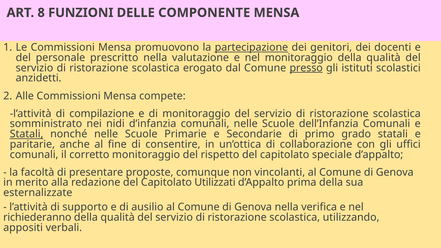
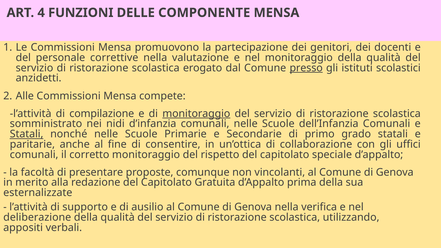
8: 8 -> 4 (41, 13)
partecipazione underline: present -> none (251, 47)
prescritto: prescritto -> correttive (114, 58)
monitoraggio underline: none -> present (196, 114)
Utilizzati: Utilizzati -> Gratuita (215, 183)
richiederanno: richiederanno -> deliberazione (37, 217)
